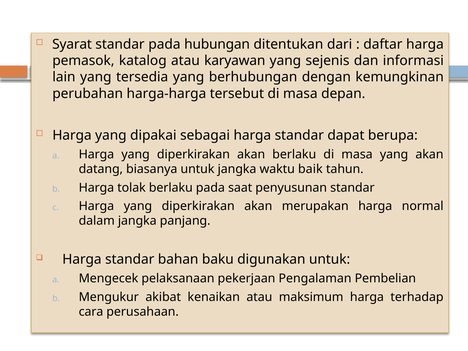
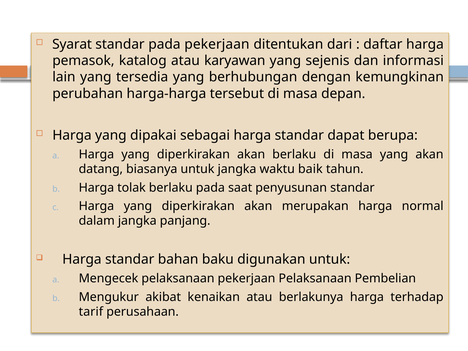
pada hubungan: hubungan -> pekerjaan (217, 44)
pekerjaan Pengalaman: Pengalaman -> Pelaksanaan (315, 279)
maksimum: maksimum -> berlakunya (311, 297)
cara: cara -> tarif (91, 312)
